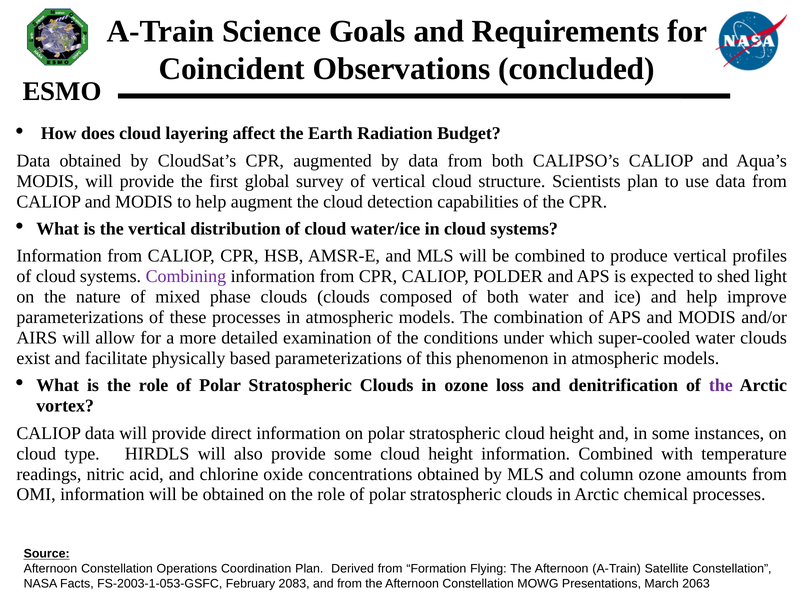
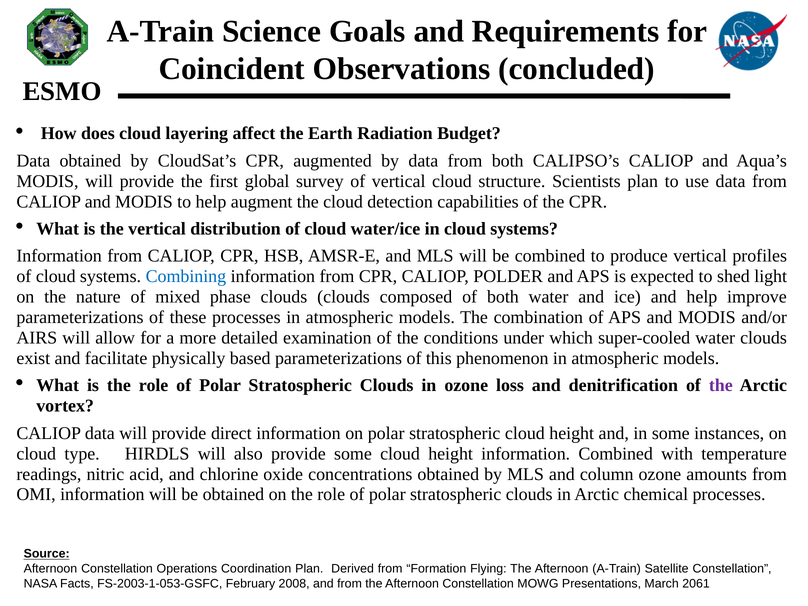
Combining colour: purple -> blue (186, 277)
2083: 2083 -> 2008 (294, 584)
2063: 2063 -> 2061 (696, 584)
